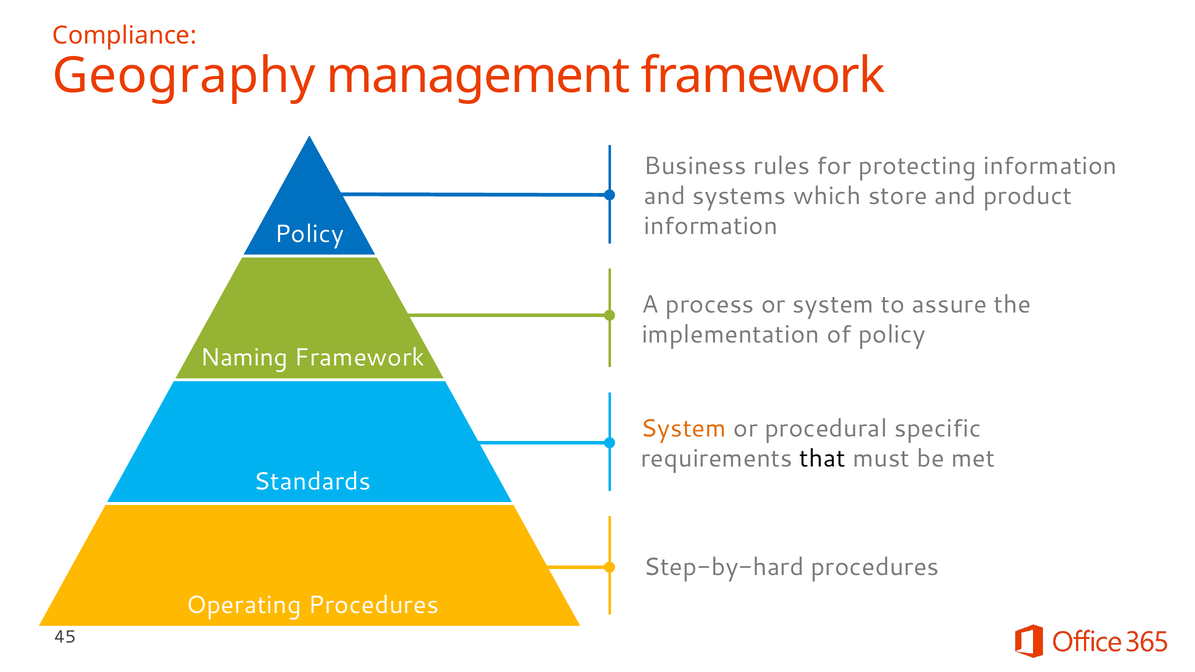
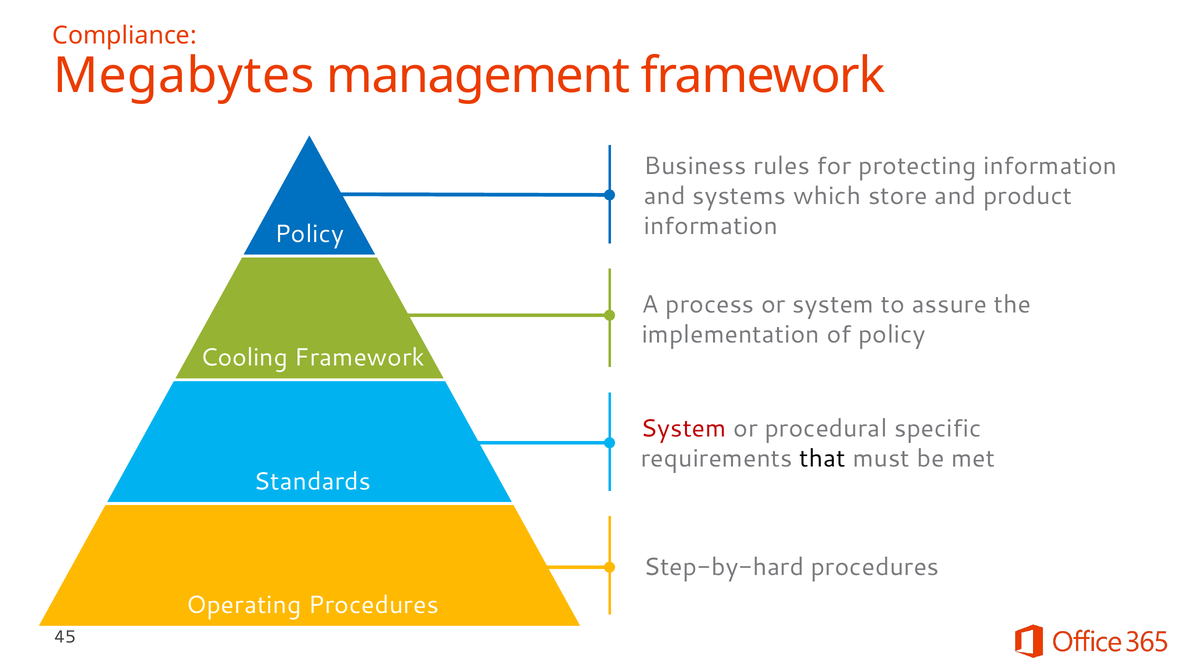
Geography: Geography -> Megabytes (184, 76)
Naming: Naming -> Cooling (244, 358)
System colour: orange -> red (684, 429)
